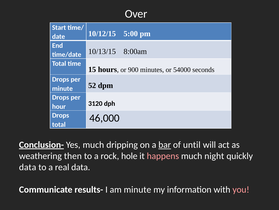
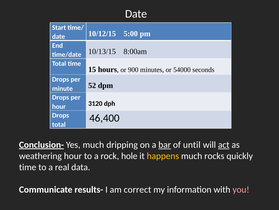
Over: Over -> Date (136, 14)
46,000: 46,000 -> 46,400 (104, 118)
act underline: none -> present (224, 144)
weathering then: then -> hour (73, 155)
happens colour: pink -> yellow (163, 155)
night: night -> rocks (214, 155)
data: data -> time (28, 167)
am minute: minute -> correct (137, 189)
